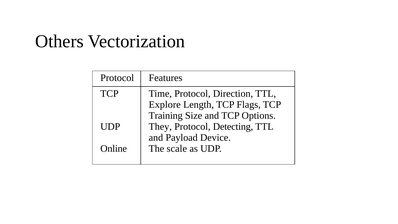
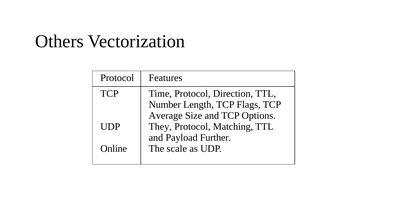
Explore: Explore -> Number (165, 104)
Training: Training -> Average (166, 115)
Detecting: Detecting -> Matching (233, 126)
Device: Device -> Further (216, 137)
